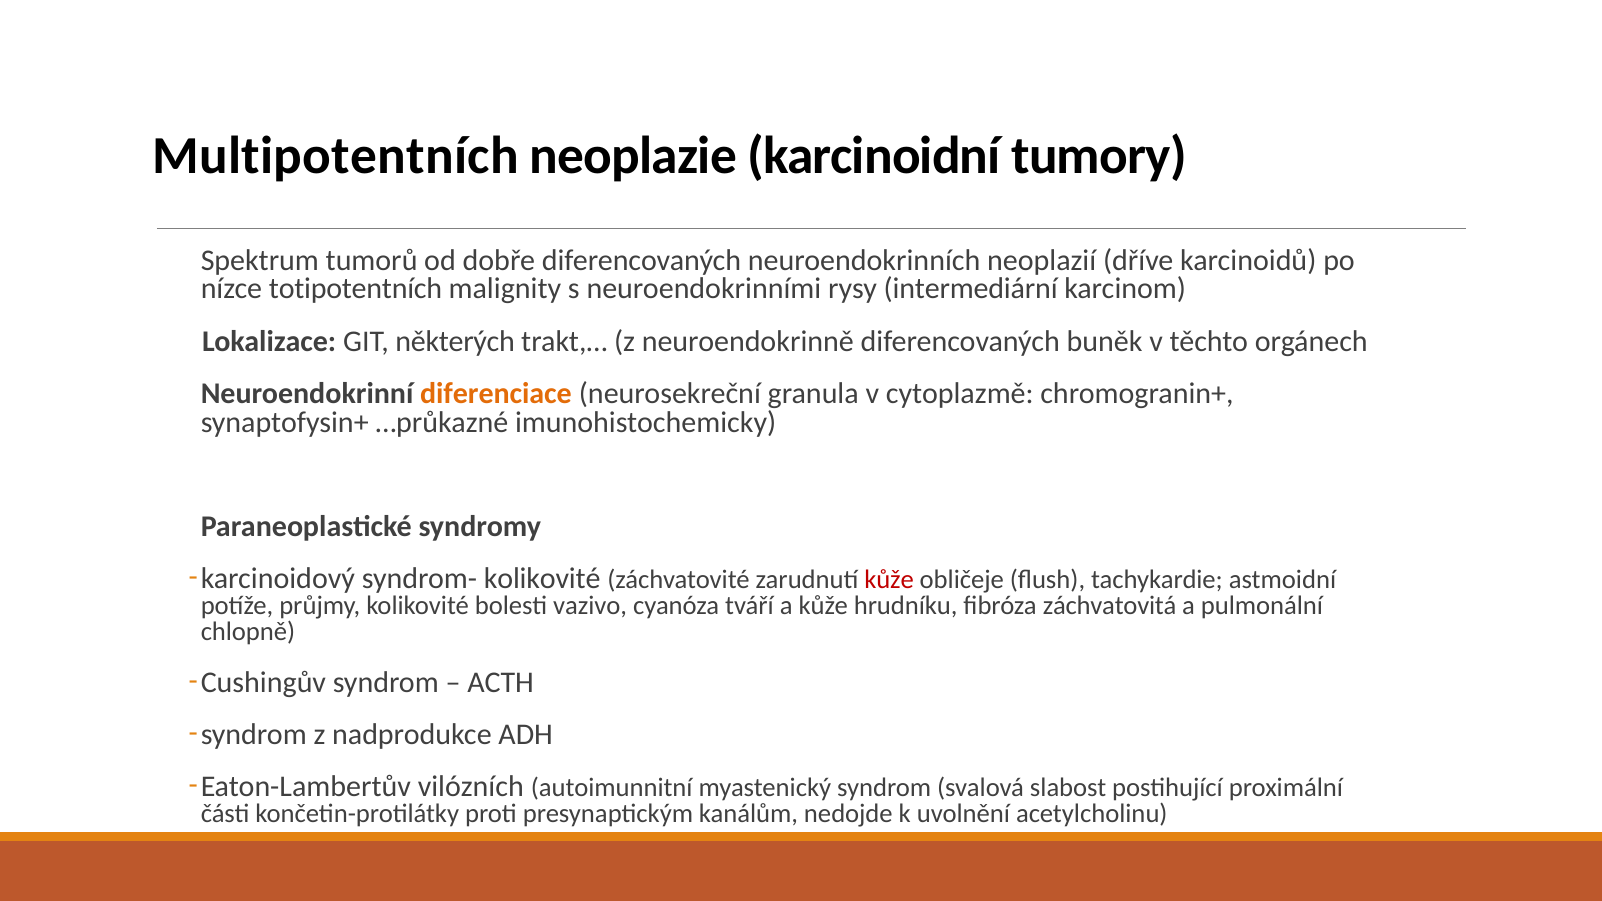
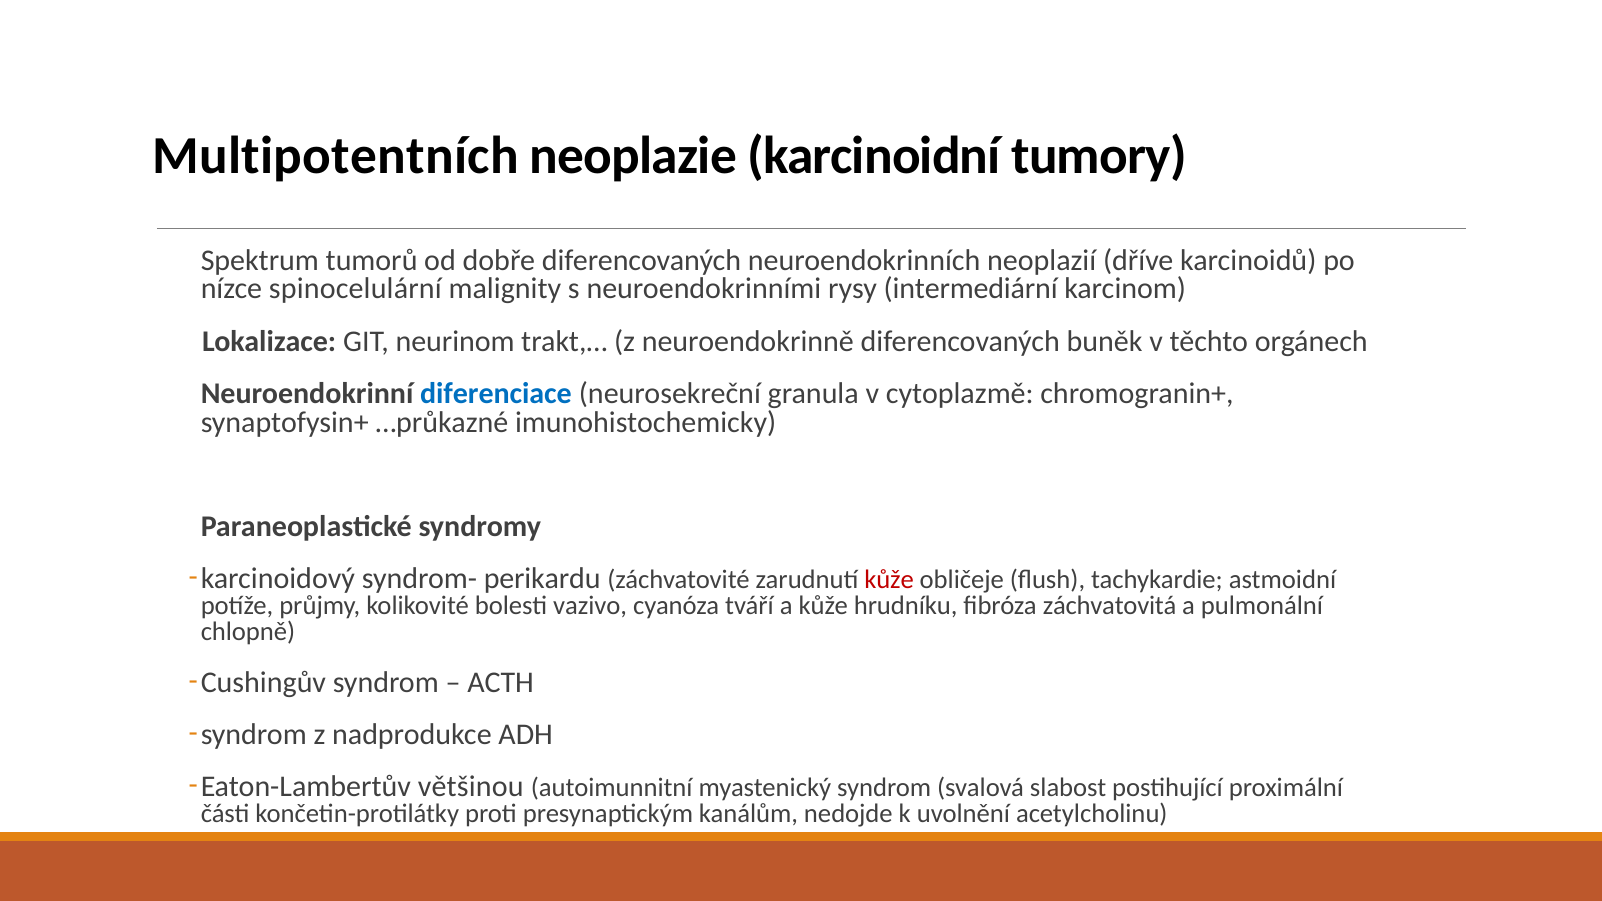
totipotentních: totipotentních -> spinocelulární (355, 289)
některých: některých -> neurinom (455, 341)
diferenciace colour: orange -> blue (496, 393)
syndrom- kolikovité: kolikovité -> perikardu (542, 579)
vilózních: vilózních -> většinou (471, 787)
